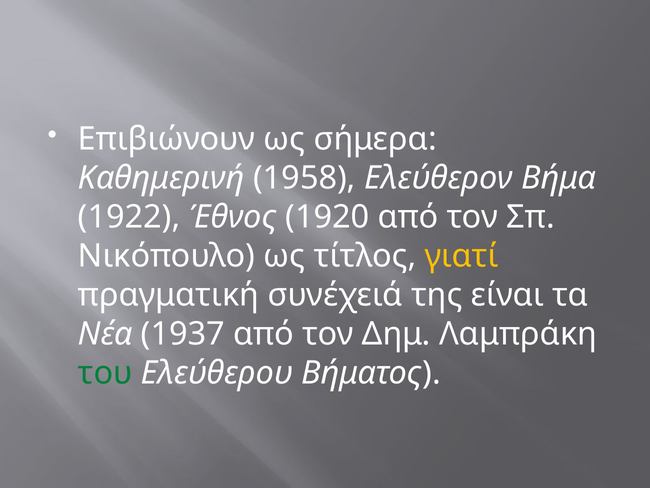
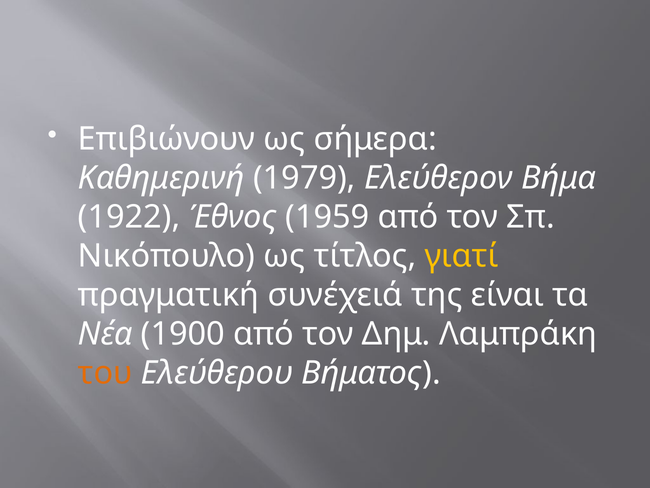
1958: 1958 -> 1979 (304, 178)
1920: 1920 -> 1959 (327, 217)
1937: 1937 -> 1900 (183, 334)
του colour: green -> orange (105, 373)
